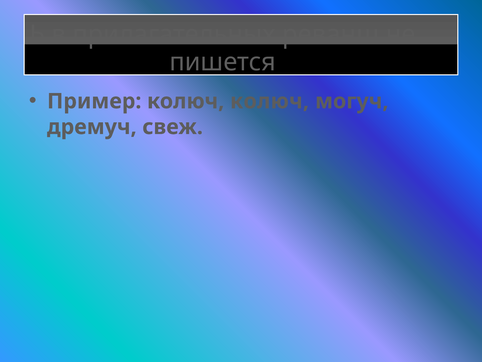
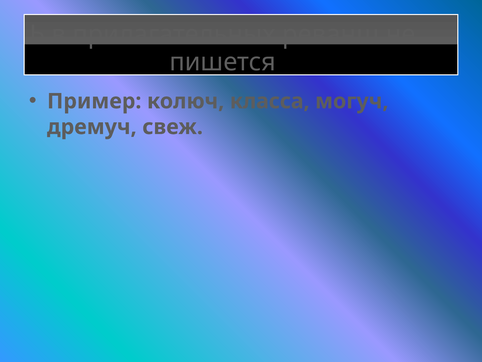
колюч колюч: колюч -> класса (270, 101)
